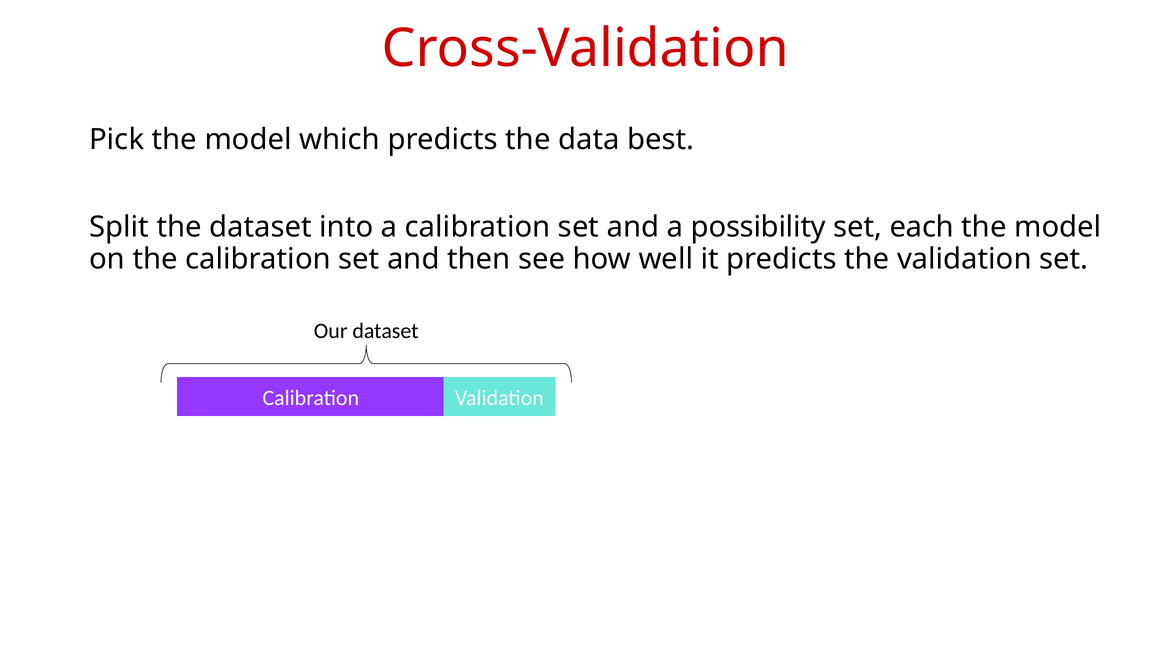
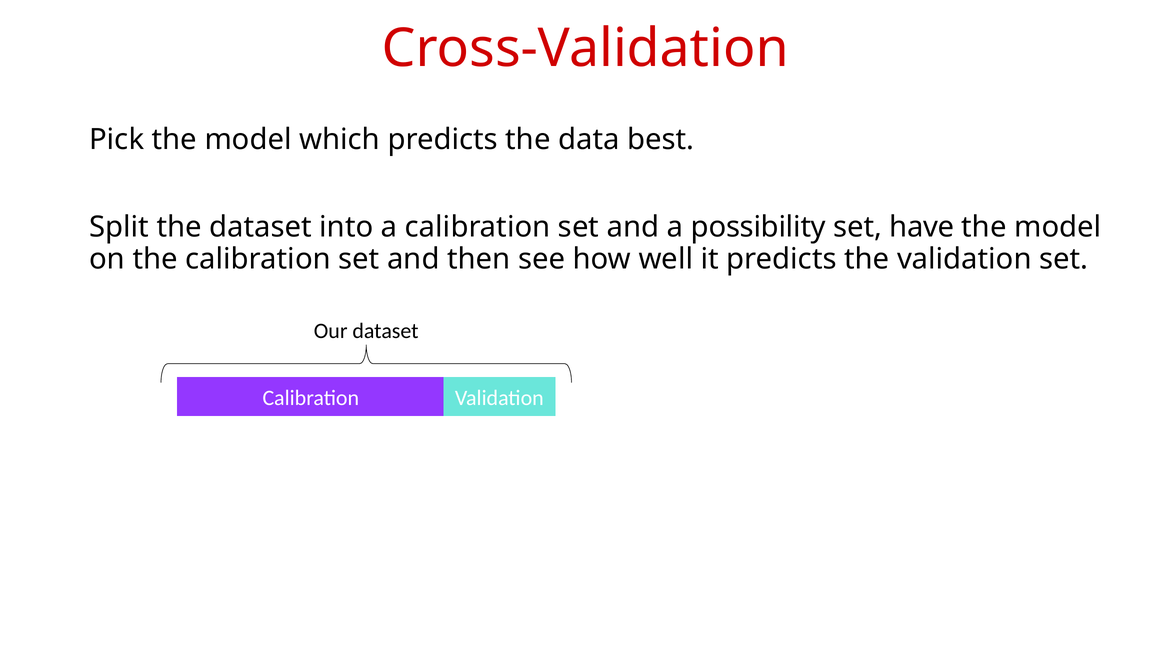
each: each -> have (922, 227)
